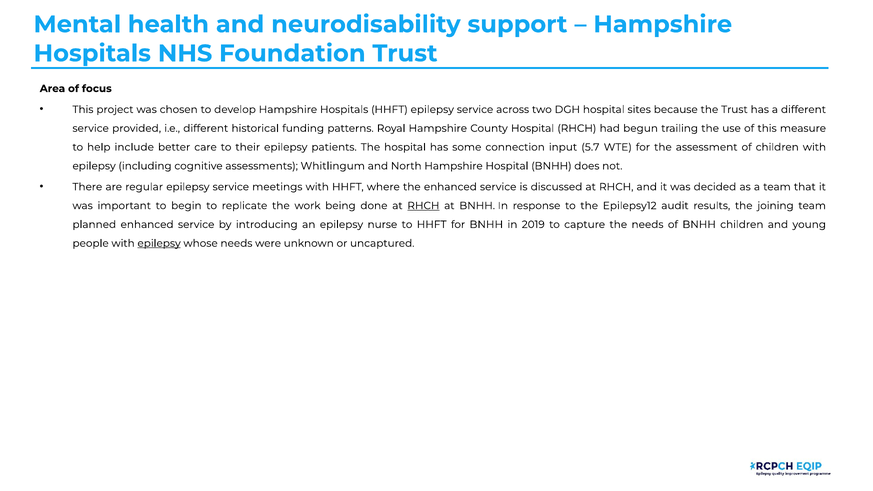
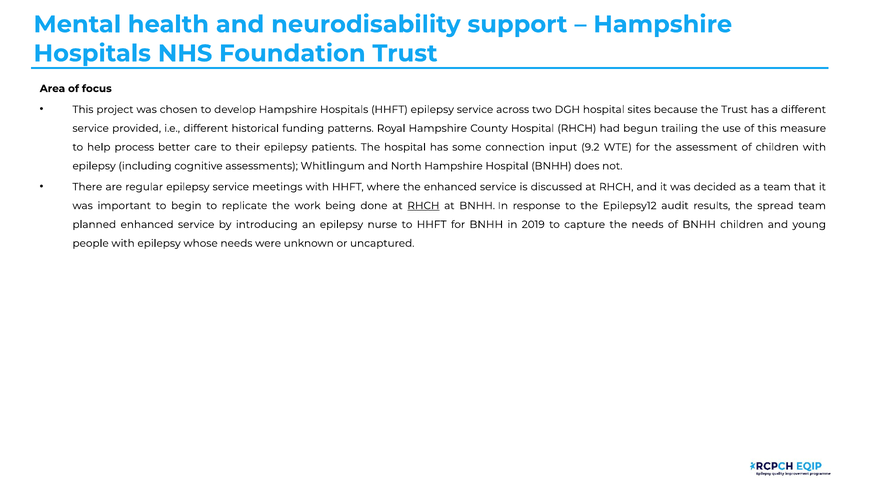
include: include -> process (134, 147)
5.7: 5.7 -> 9.2 (590, 147)
joining: joining -> spread (775, 206)
epilepsy underline: present -> none (159, 243)
